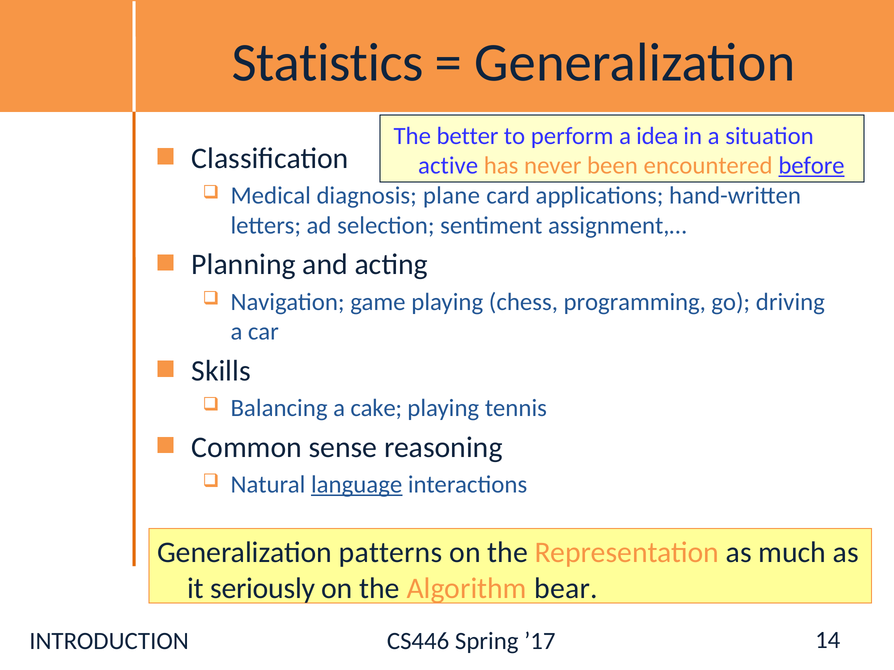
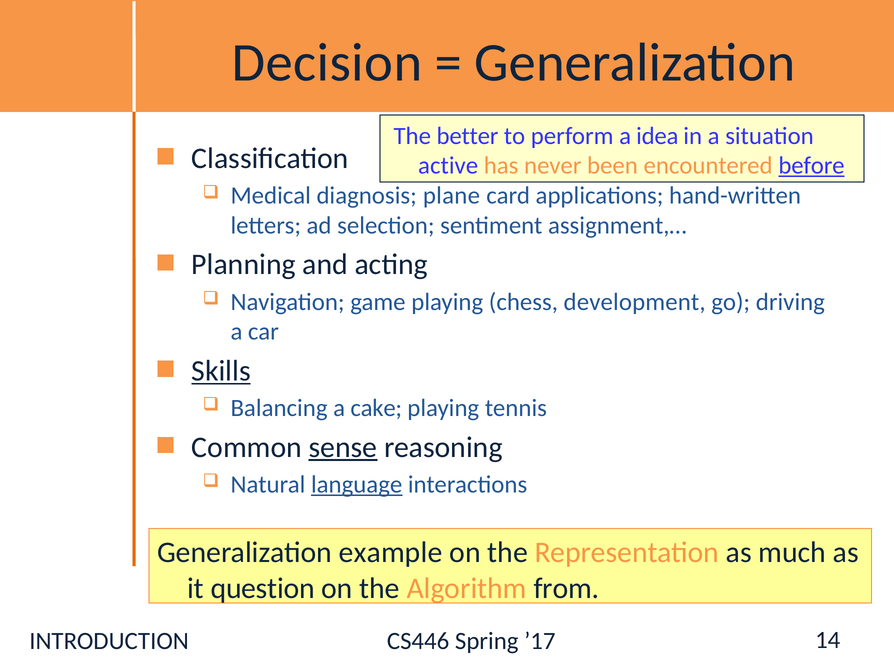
Statistics: Statistics -> Decision (327, 63)
programming: programming -> development (635, 302)
Skills underline: none -> present (221, 371)
sense underline: none -> present (343, 448)
patterns: patterns -> example (391, 553)
seriously: seriously -> question (263, 589)
bear: bear -> from (566, 589)
